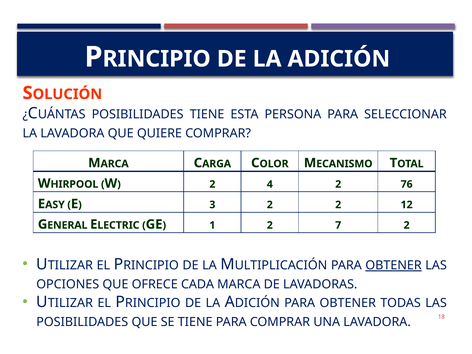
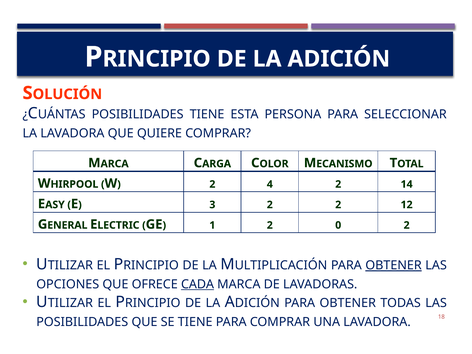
76: 76 -> 14 (407, 184)
7: 7 -> 0 (338, 225)
CADA underline: none -> present (198, 284)
